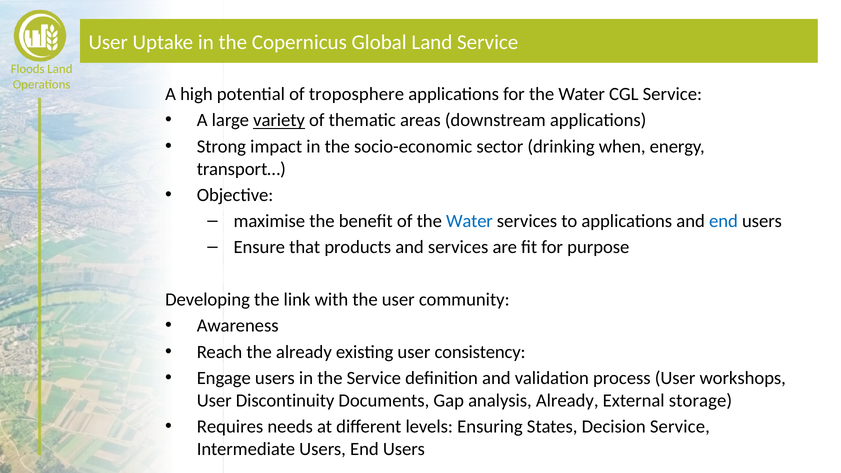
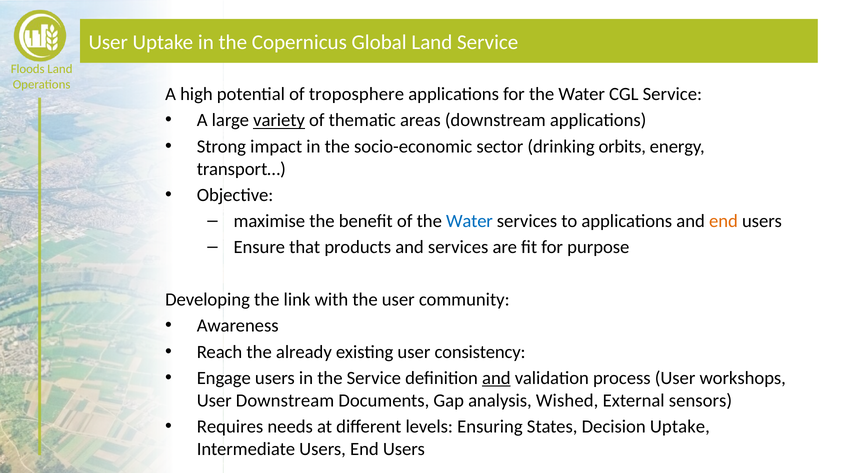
when: when -> orbits (622, 146)
end colour: blue -> orange (723, 221)
and underline: none -> present (496, 378)
User Discontinuity: Discontinuity -> Downstream (285, 401)
analysis Already: Already -> Wished (567, 401)
storage: storage -> sensors (700, 401)
Decision Service: Service -> Uptake (680, 427)
